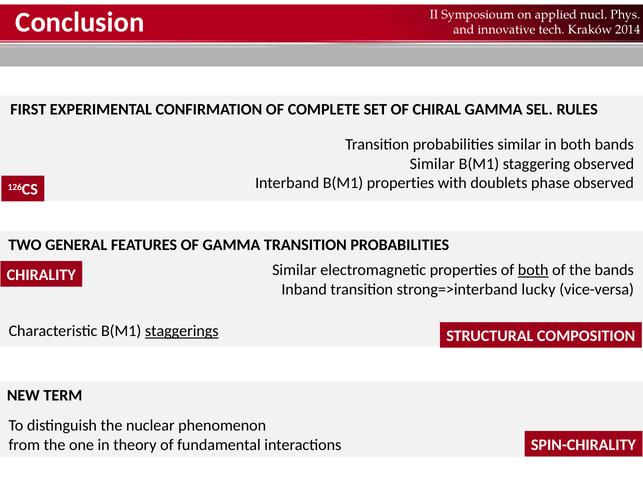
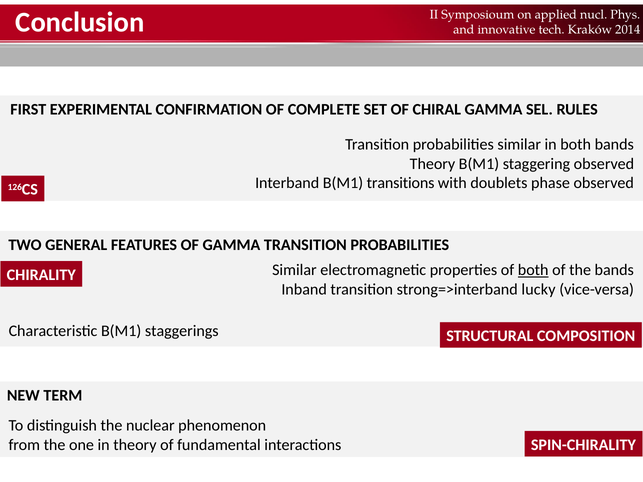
Similar: Similar -> Theory (432, 164)
B(M1 properties: properties -> transitions (401, 183)
staggerings underline: present -> none (182, 331)
